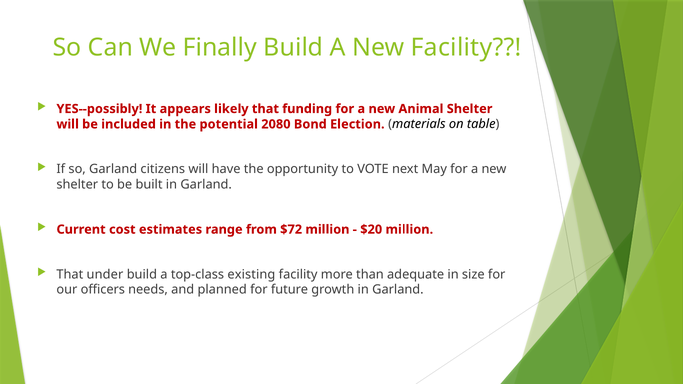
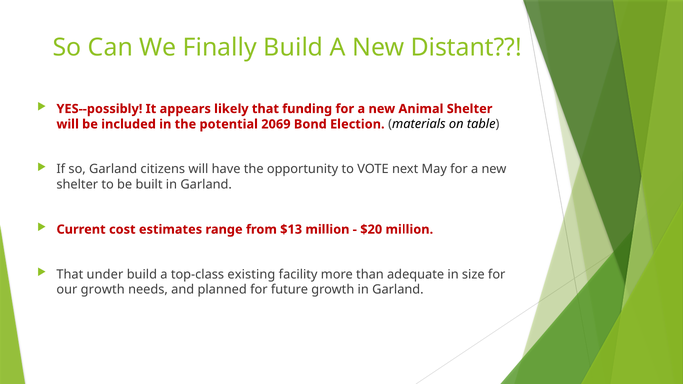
New Facility: Facility -> Distant (466, 48)
2080: 2080 -> 2069 (276, 124)
$72: $72 -> $13 (291, 230)
our officers: officers -> growth (103, 290)
